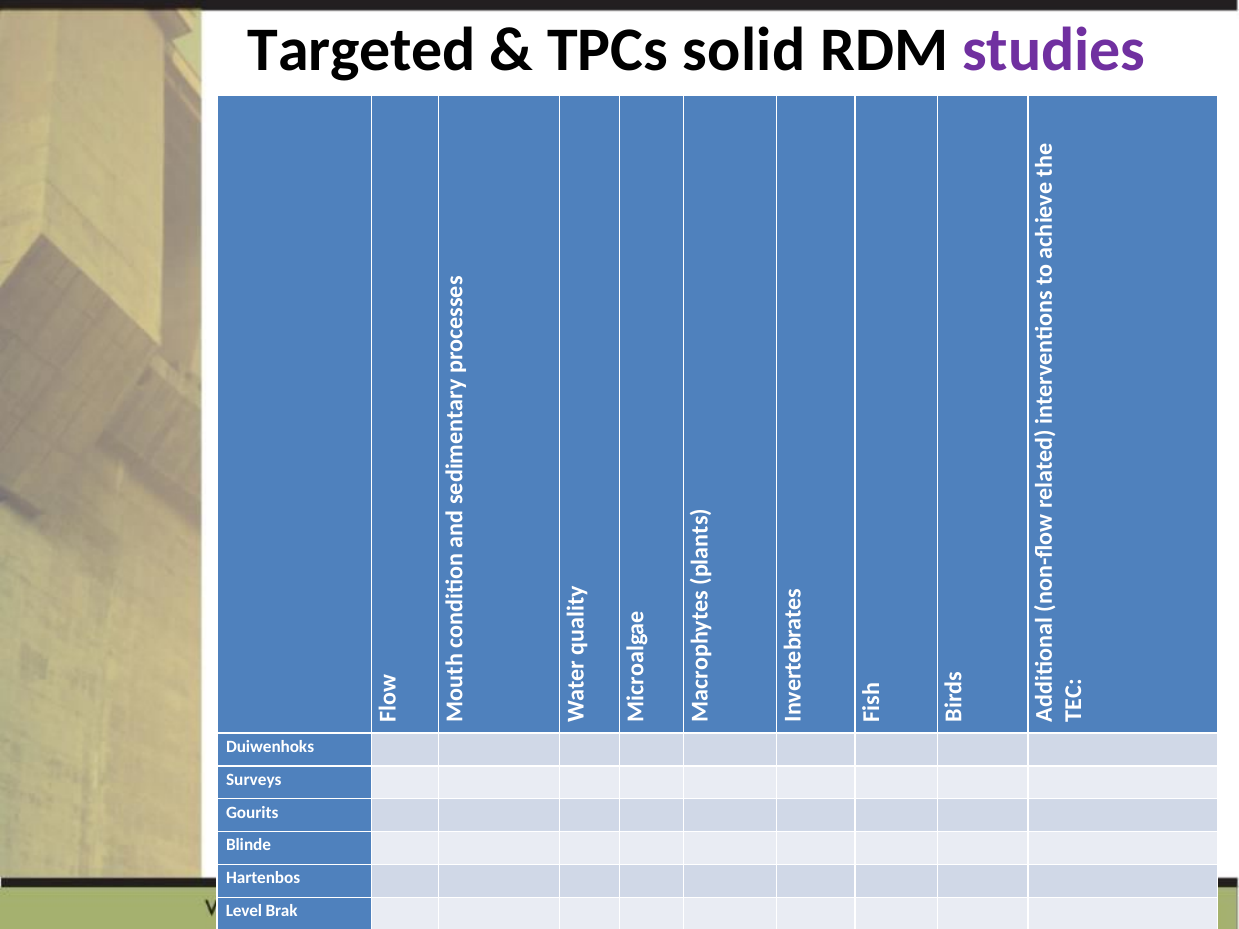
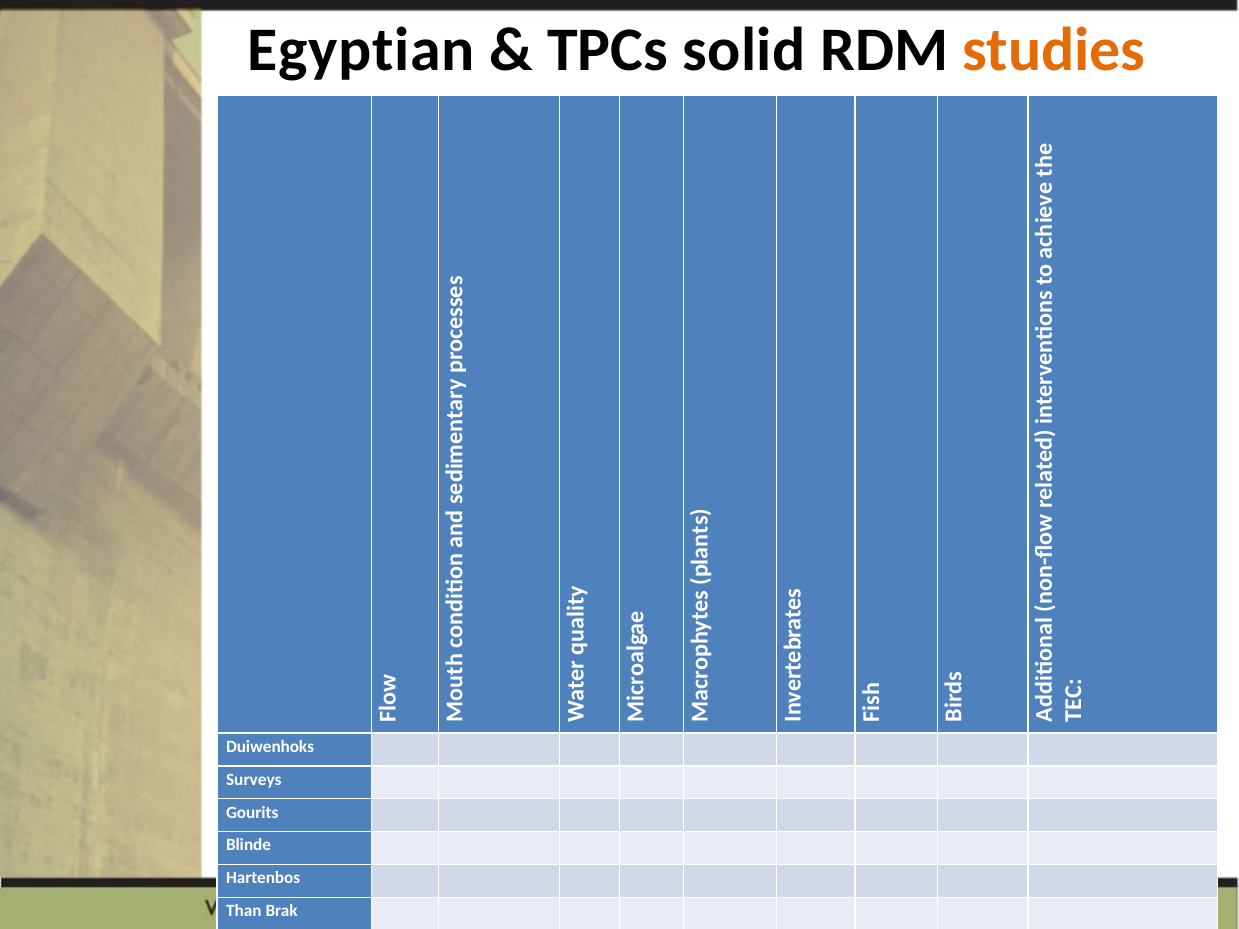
Targeted: Targeted -> Egyptian (361, 50)
studies colour: purple -> orange (1054, 50)
Level: Level -> Than (244, 911)
